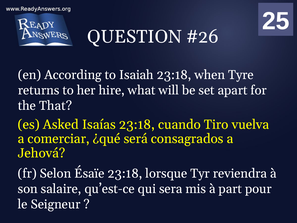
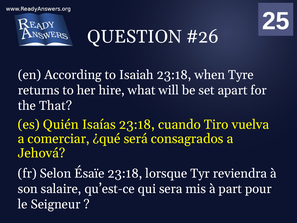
Asked: Asked -> Quién (61, 124)
